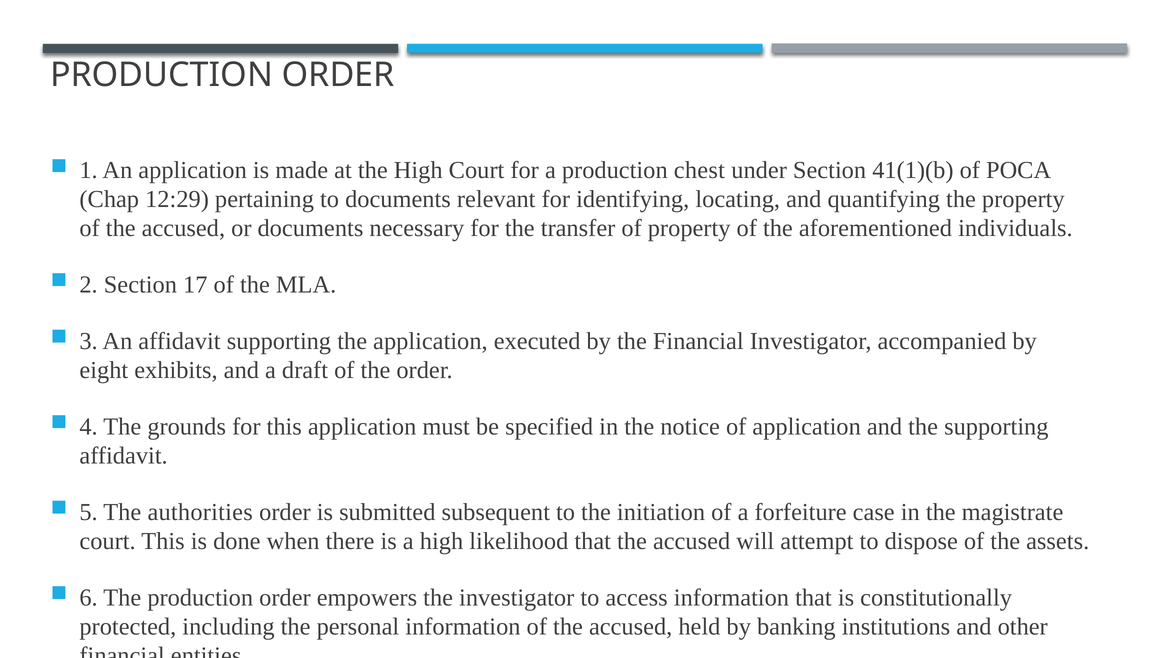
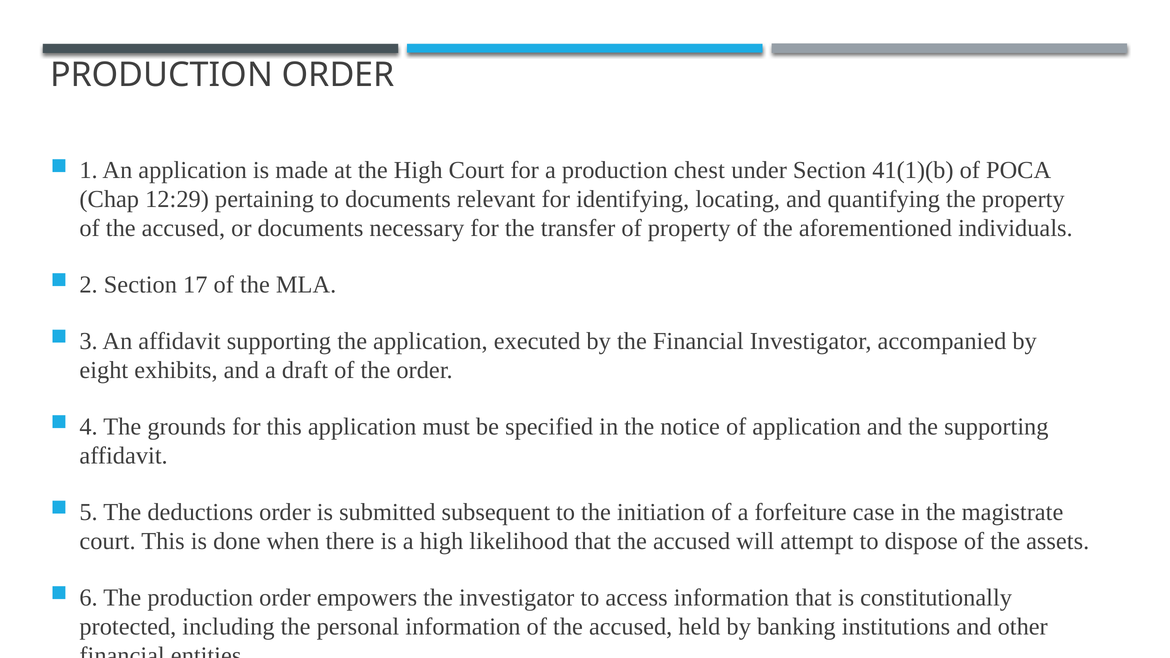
authorities: authorities -> deductions (200, 512)
